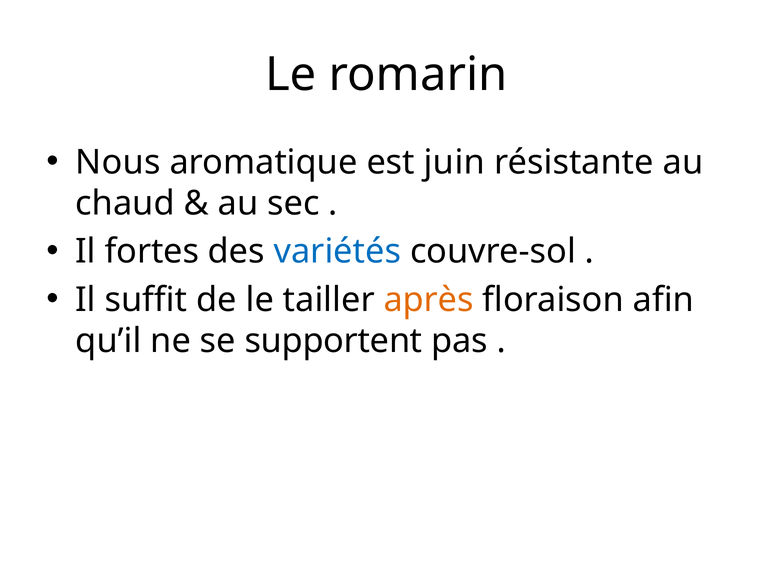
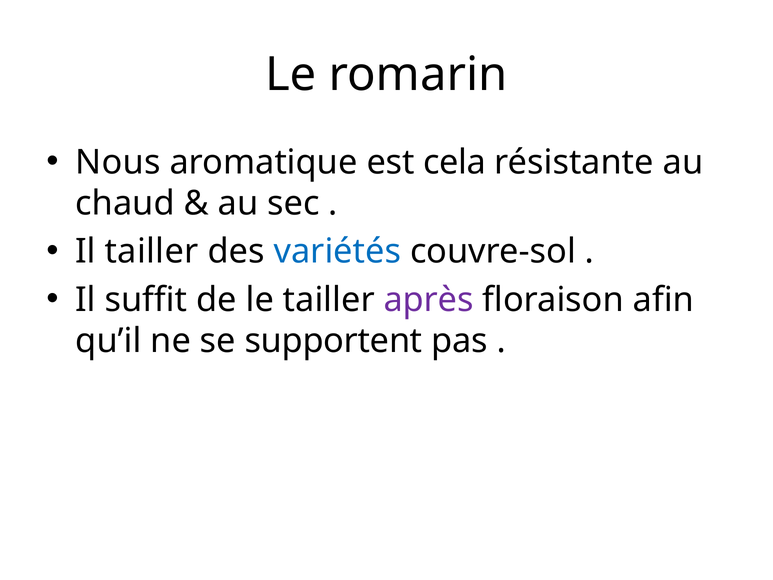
juin: juin -> cela (455, 162)
Il fortes: fortes -> tailler (152, 252)
après colour: orange -> purple (429, 300)
